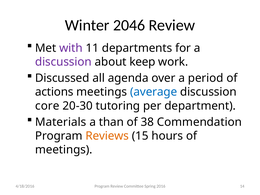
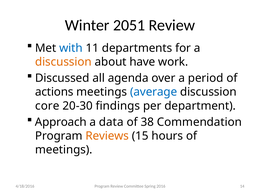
2046: 2046 -> 2051 (129, 25)
with colour: purple -> blue (71, 48)
discussion colour: purple -> orange (63, 62)
keep: keep -> have (142, 62)
tutoring: tutoring -> findings (118, 106)
Materials: Materials -> Approach (61, 122)
than: than -> data (111, 122)
